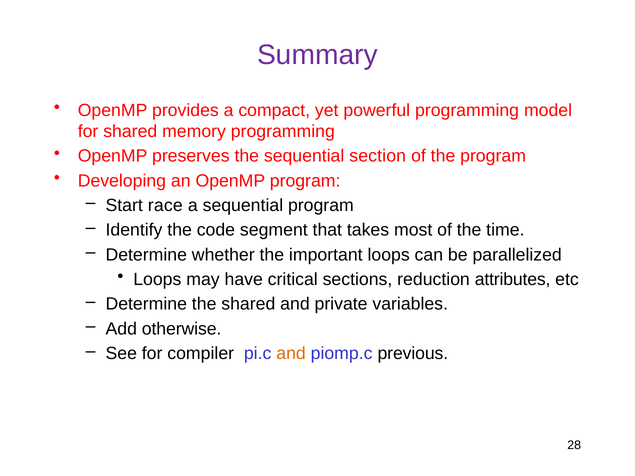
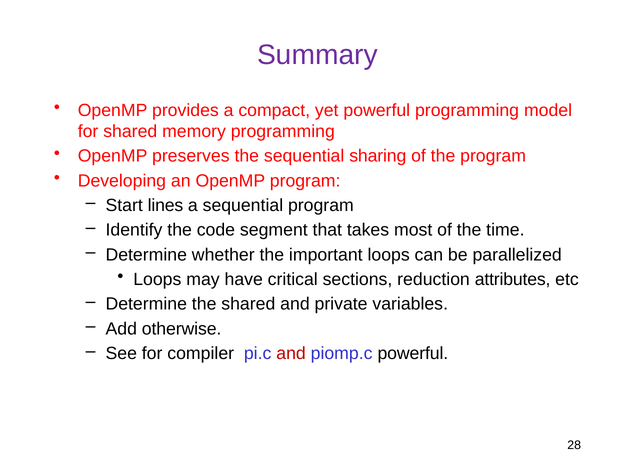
section: section -> sharing (378, 156)
race: race -> lines (165, 206)
and colour: orange -> red (291, 354)
piomp.c previous: previous -> powerful (413, 354)
